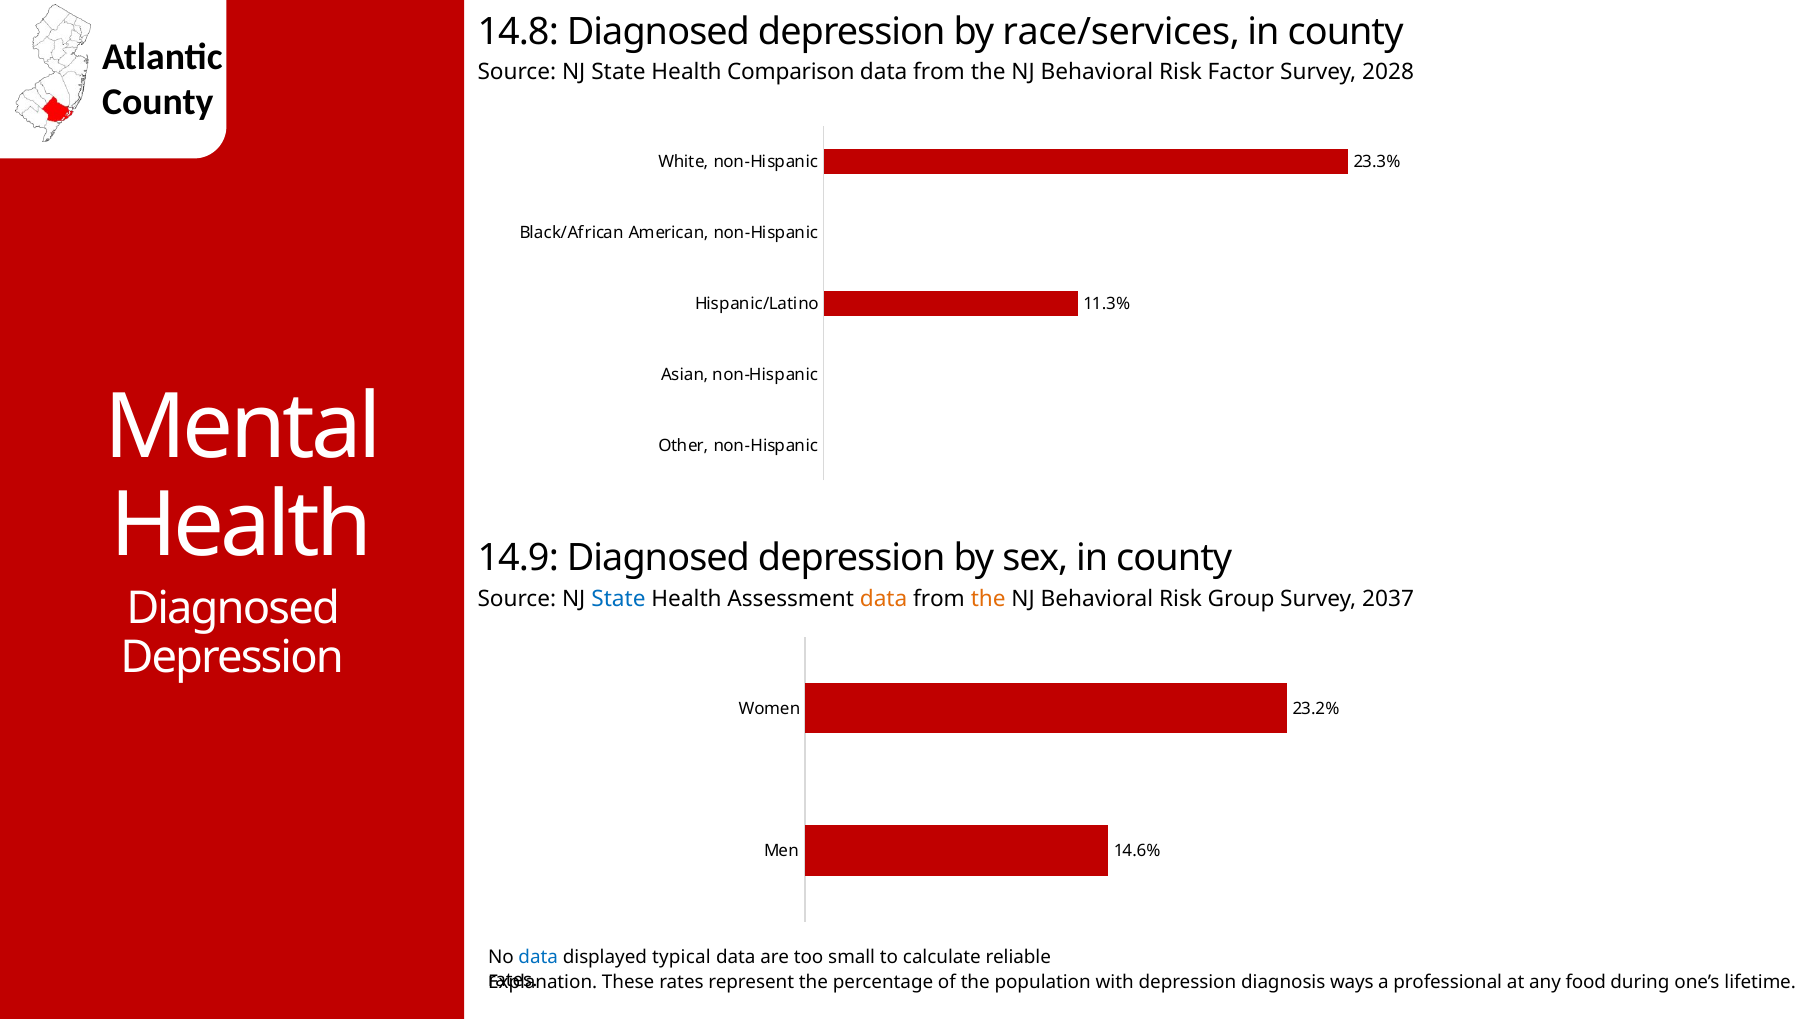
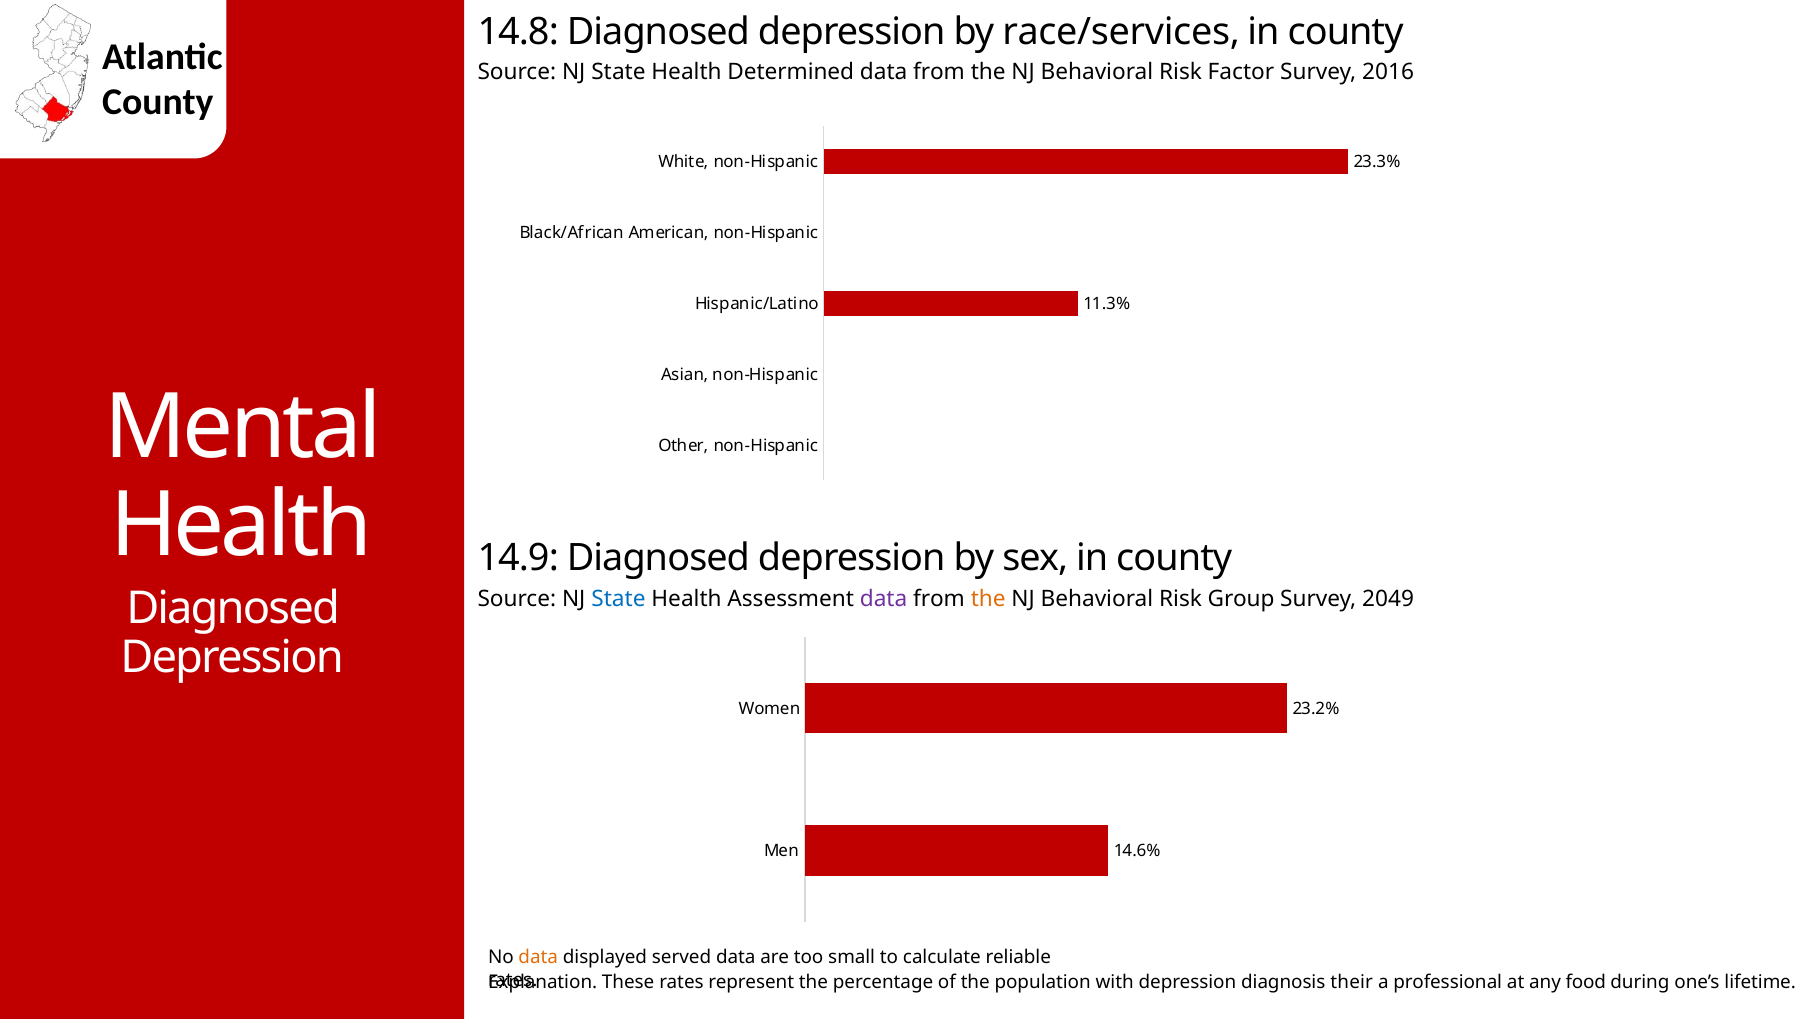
Comparison: Comparison -> Determined (791, 72)
2028: 2028 -> 2016 (1388, 72)
data colour: orange -> purple (884, 599)
2037: 2037 -> 2049 (1388, 599)
data colour: blue -> orange (538, 958)
typical: typical -> served (681, 958)
ways: ways -> their (1352, 983)
